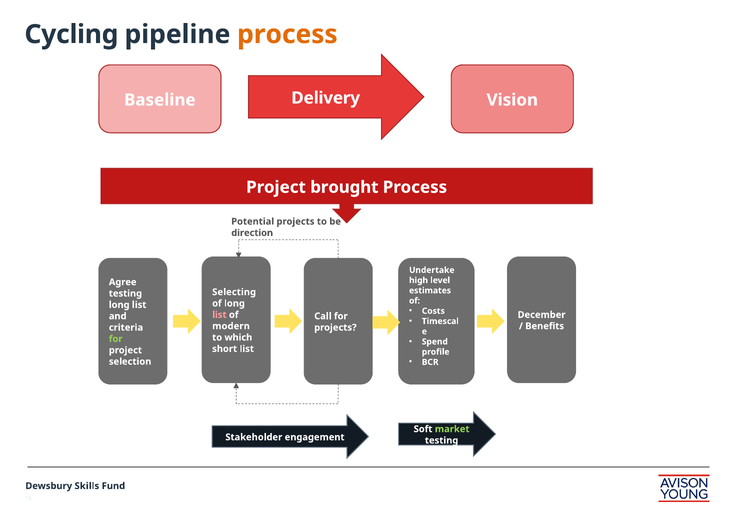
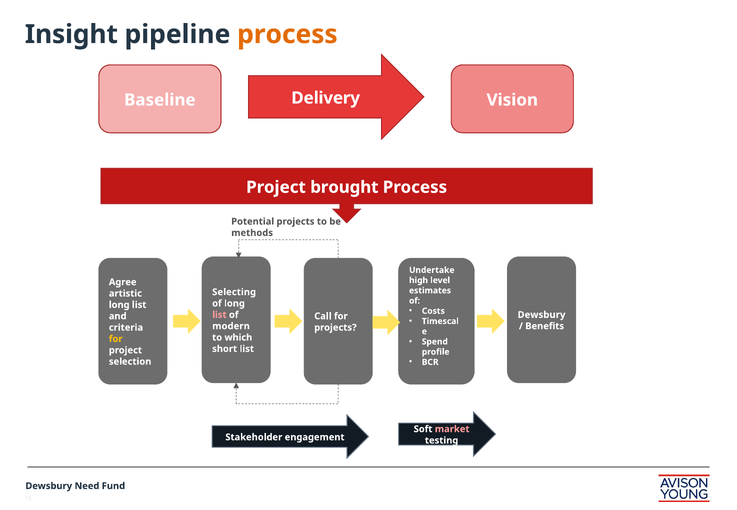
Cycling: Cycling -> Insight (71, 34)
direction: direction -> methods (252, 233)
testing: testing -> artistic (125, 294)
December: December -> Dewsbury (542, 315)
for colour: light green -> yellow (116, 339)
market colour: light green -> pink (452, 429)
Skills: Skills -> Need (87, 486)
